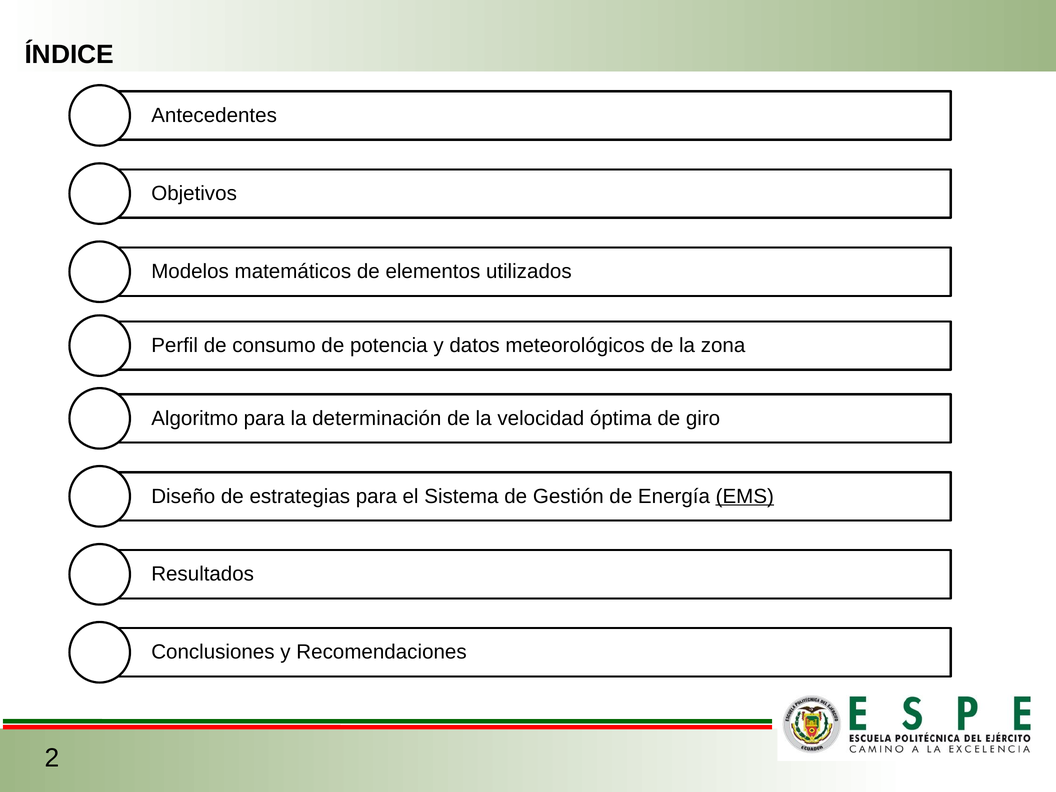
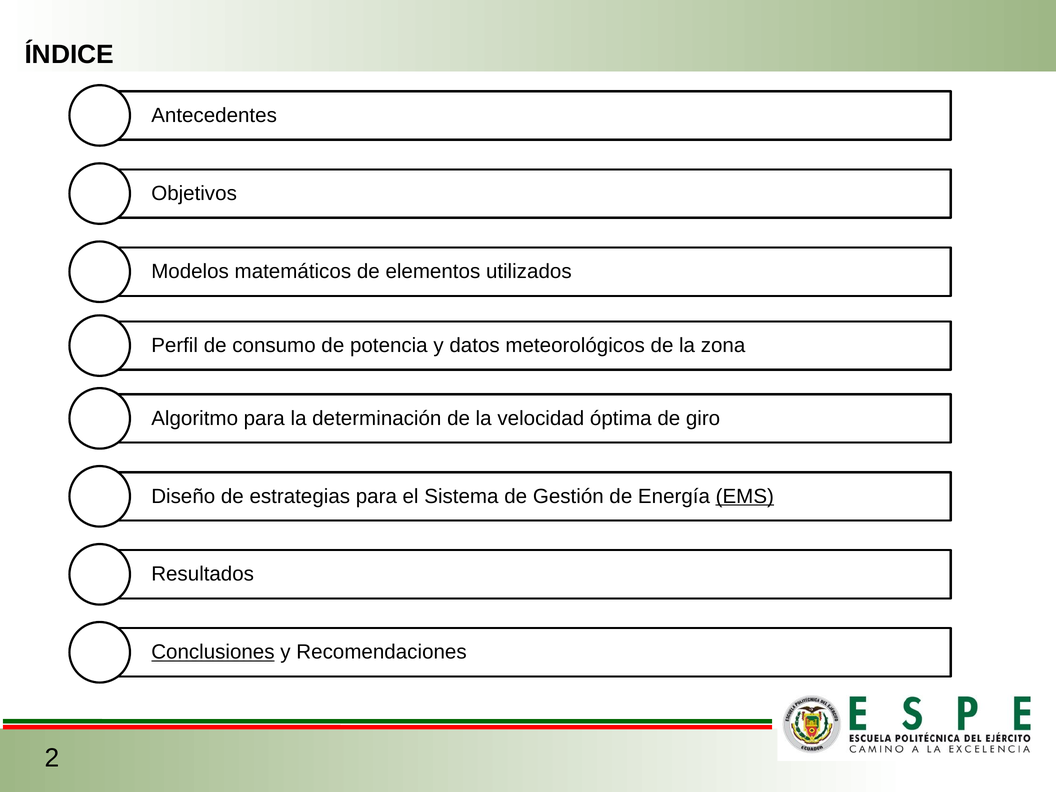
Conclusiones underline: none -> present (213, 652)
